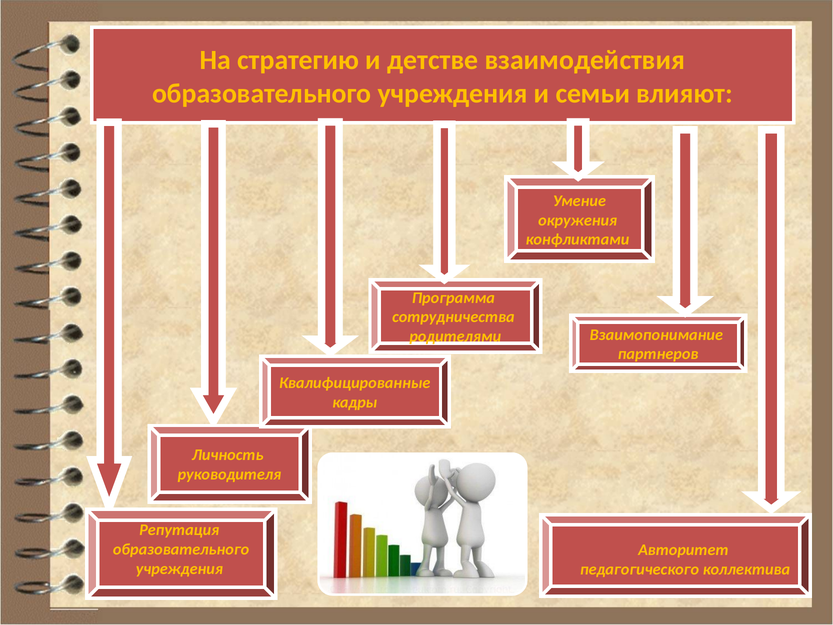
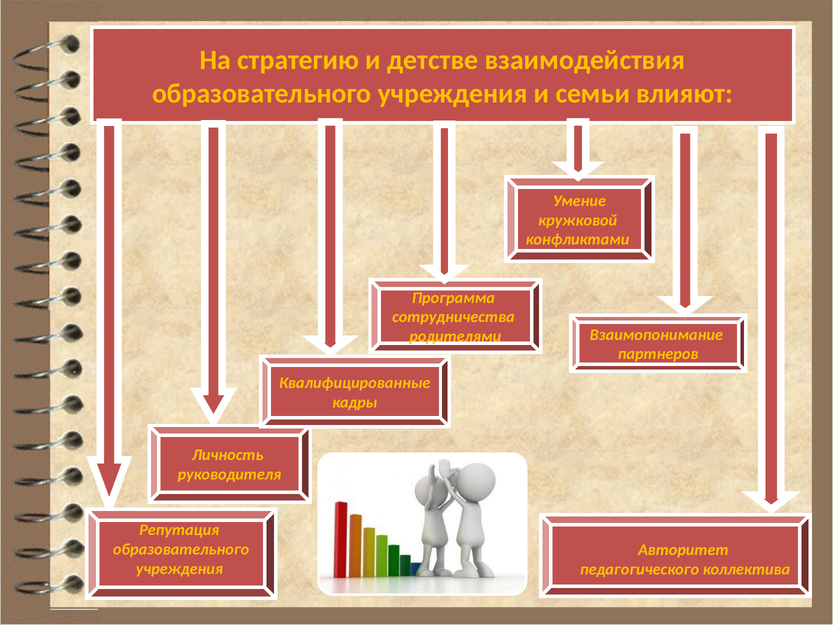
окружения: окружения -> кружковой (578, 220)
